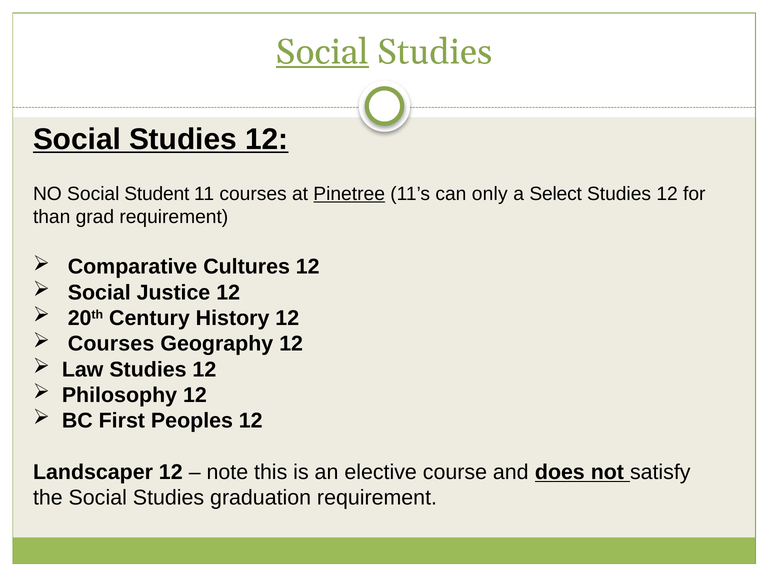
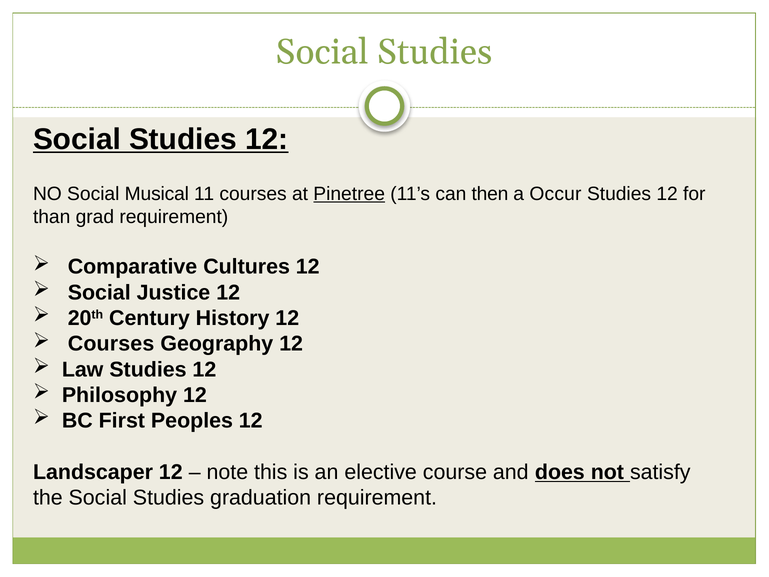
Social underline: present -> none (322, 52)
Student: Student -> Musical (157, 194)
only: only -> then (490, 194)
Select: Select -> Occur (555, 194)
